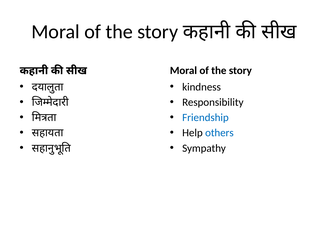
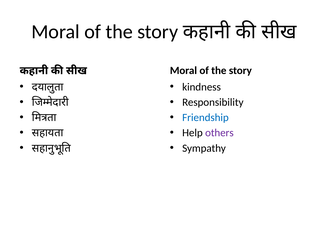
others colour: blue -> purple (219, 133)
